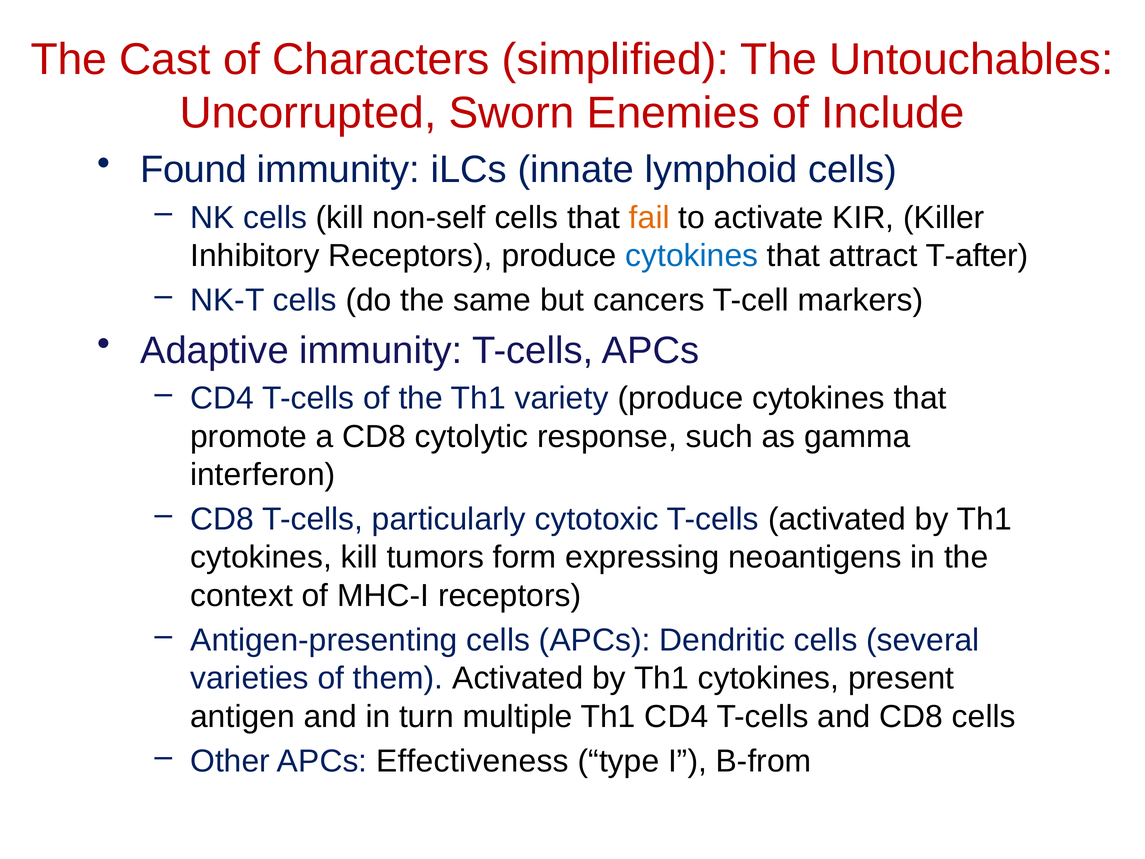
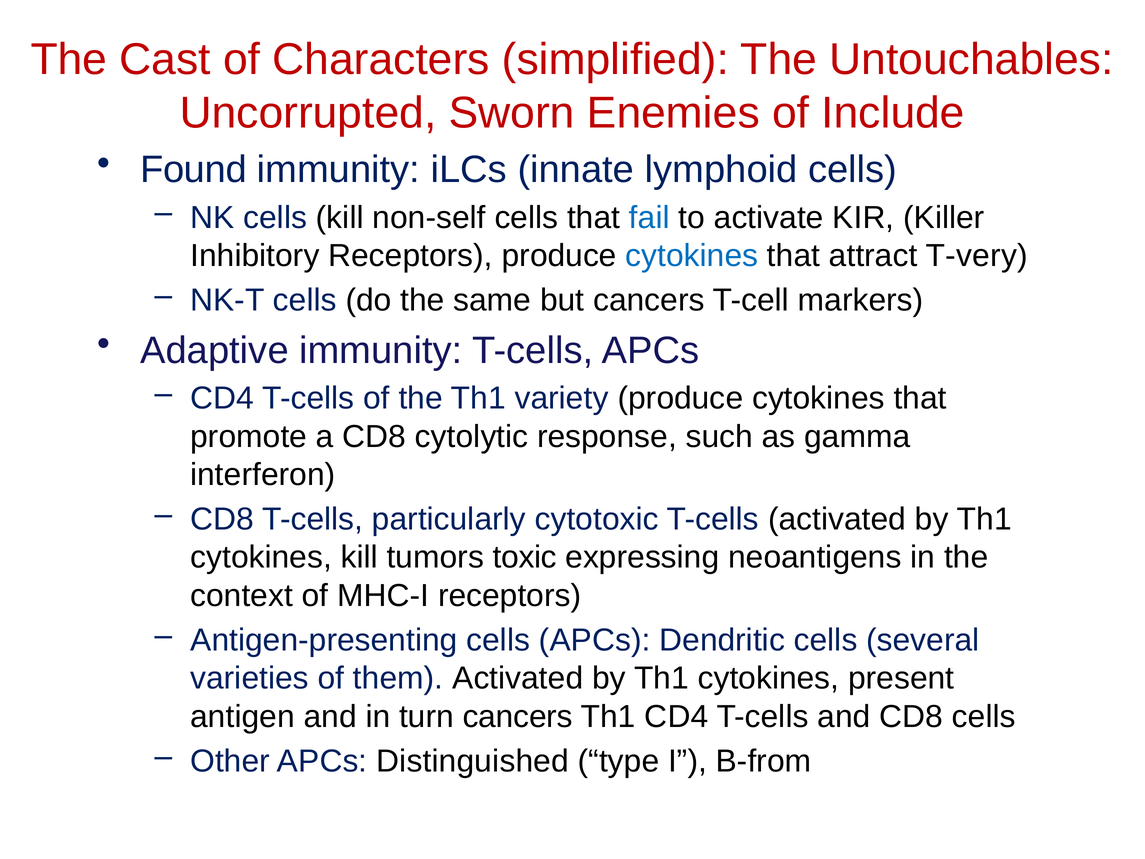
fail colour: orange -> blue (649, 218)
T-after: T-after -> T-very (977, 256)
form: form -> toxic (525, 557)
turn multiple: multiple -> cancers (518, 716)
Effectiveness: Effectiveness -> Distinguished (473, 761)
